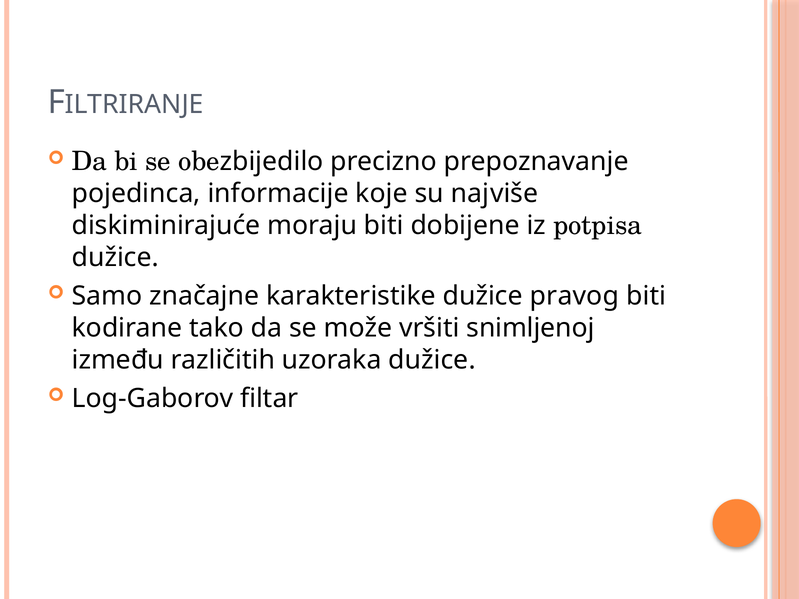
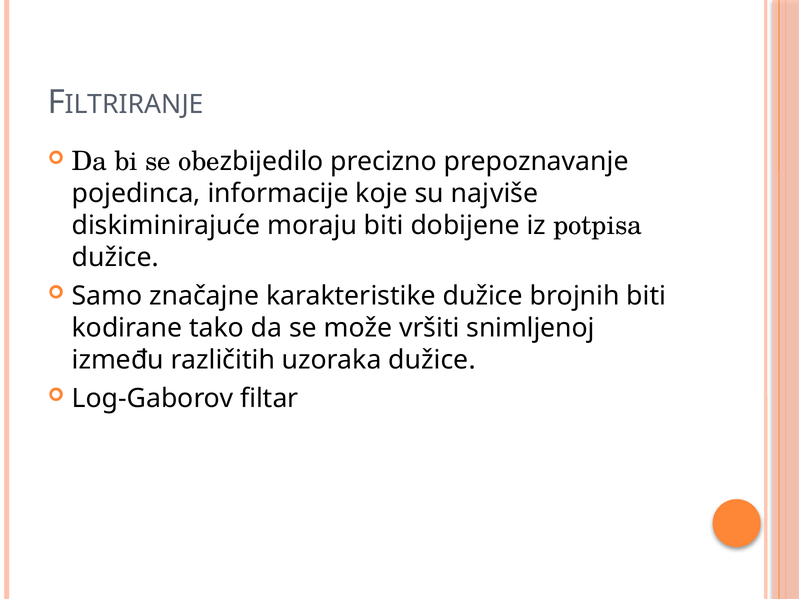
pravog: pravog -> brojnih (575, 296)
